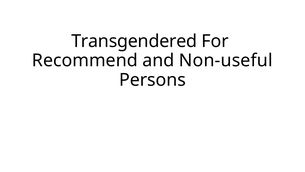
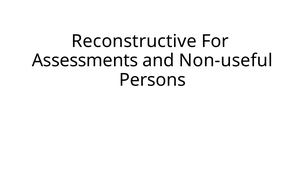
Transgendered: Transgendered -> Reconstructive (134, 41)
Recommend: Recommend -> Assessments (85, 60)
